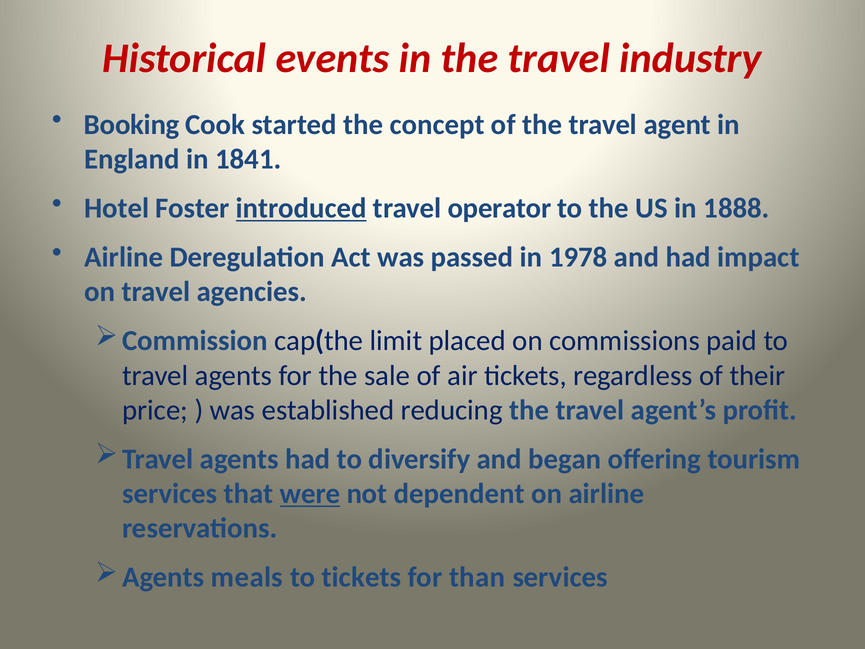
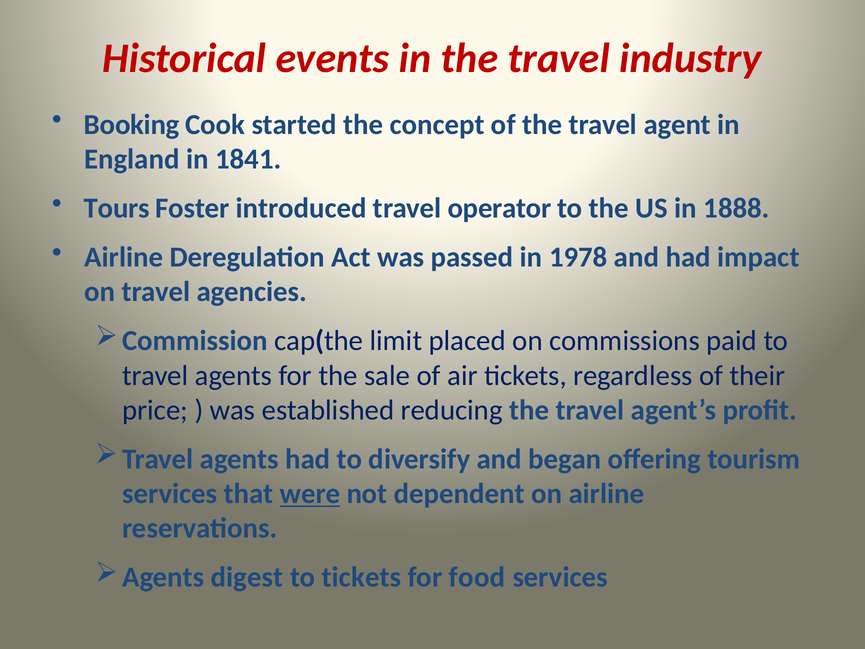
Hotel: Hotel -> Tours (117, 208)
introduced underline: present -> none (301, 208)
meals: meals -> digest (247, 577)
than: than -> food (477, 577)
